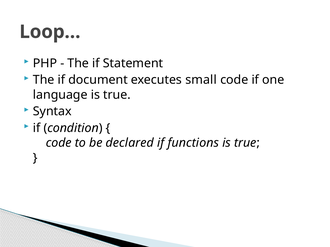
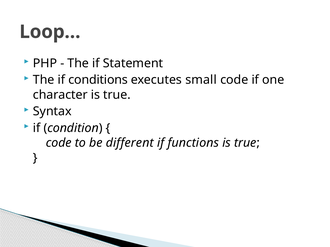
document: document -> conditions (98, 80)
language: language -> character (60, 95)
declared: declared -> different (130, 143)
